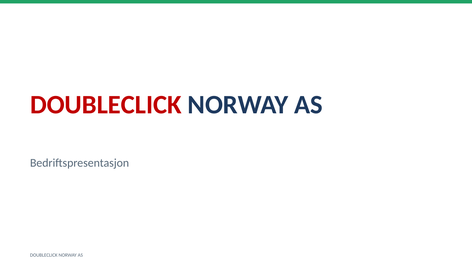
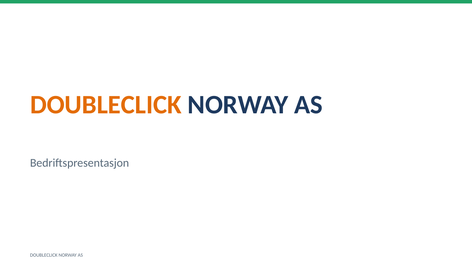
DOUBLECLICK colour: red -> orange (106, 105)
